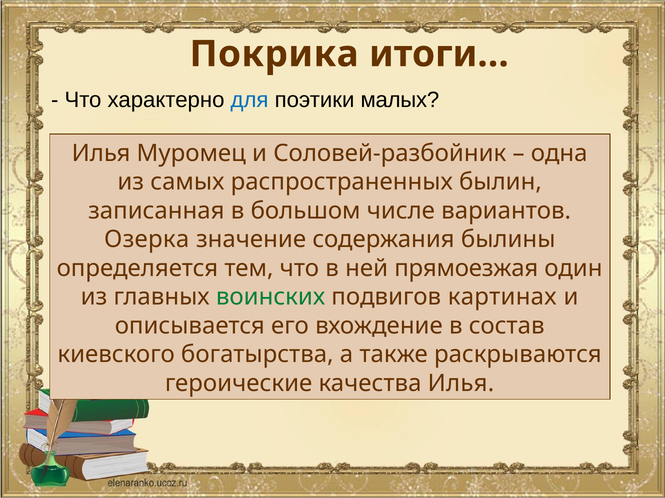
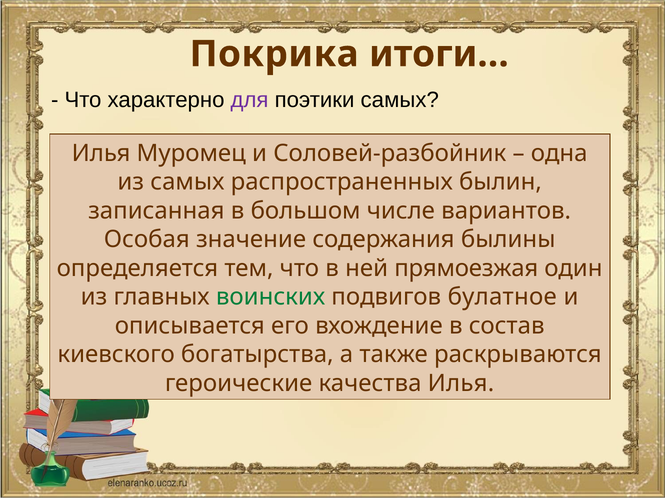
для colour: blue -> purple (250, 100)
поэтики малых: малых -> самых (400, 100)
Озерка: Озерка -> Особая (147, 240)
картинах: картинах -> булатное (502, 297)
